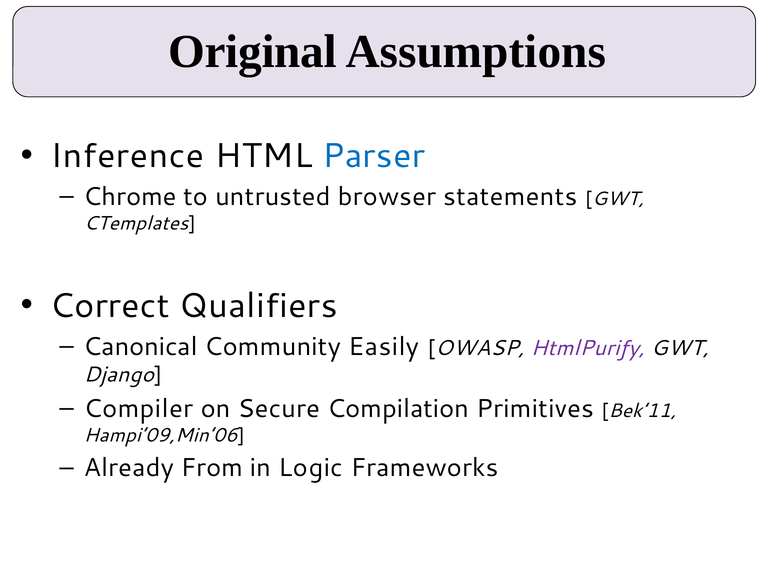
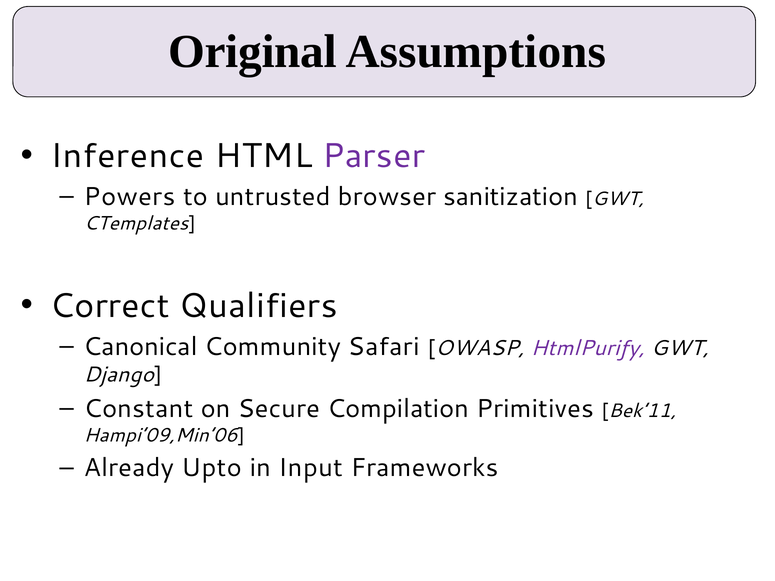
Parser colour: blue -> purple (374, 156)
Chrome: Chrome -> Powers (130, 197)
statements: statements -> sanitization (511, 197)
Easily: Easily -> Safari (384, 347)
Compiler: Compiler -> Constant (139, 409)
From: From -> Upto (212, 468)
Logic: Logic -> Input (311, 468)
